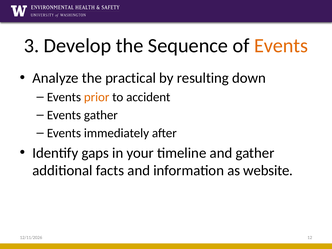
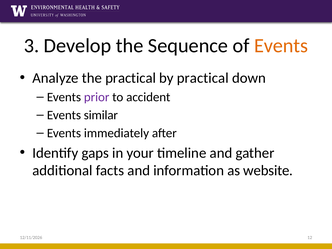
by resulting: resulting -> practical (203, 78)
prior colour: orange -> purple (97, 97)
Events gather: gather -> similar (101, 115)
